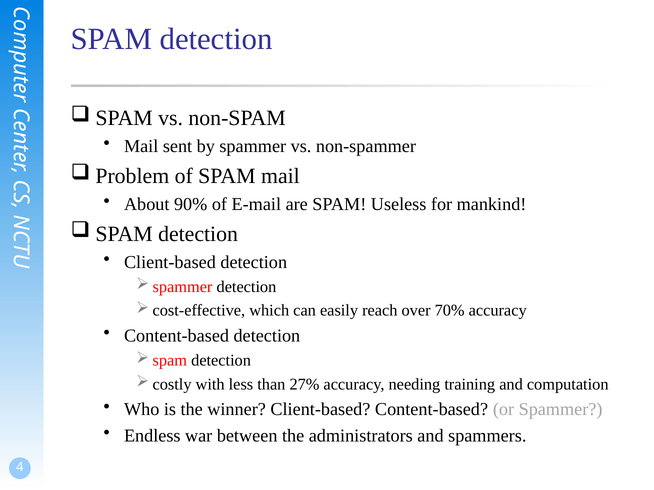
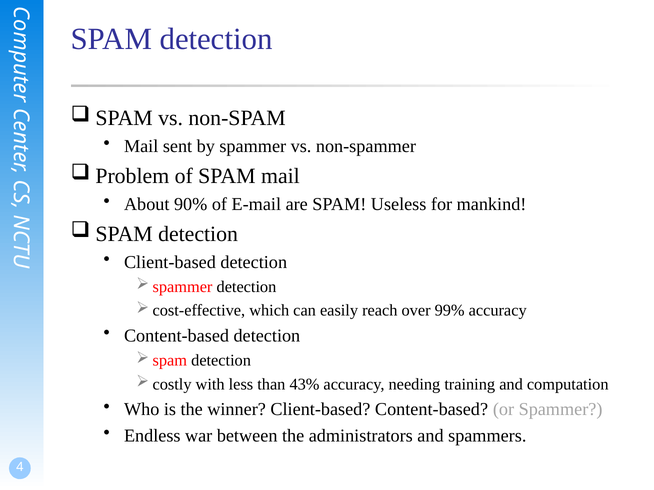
70%: 70% -> 99% (450, 311)
27%: 27% -> 43% (304, 385)
